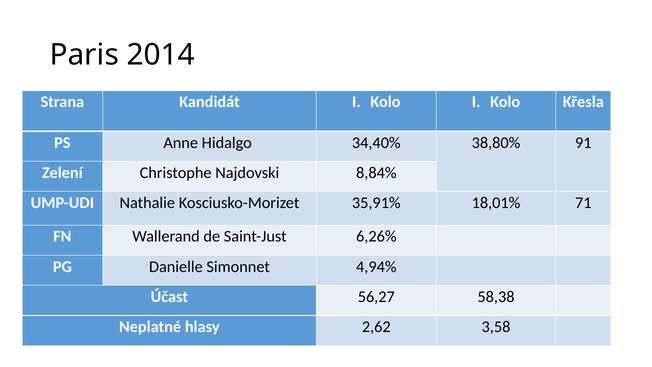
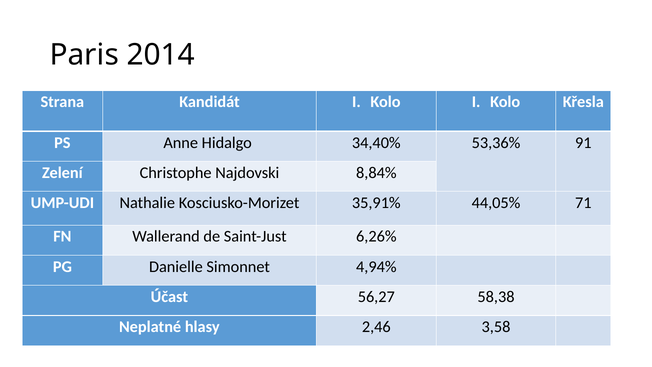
38,80%: 38,80% -> 53,36% (496, 143)
18,01%: 18,01% -> 44,05% (496, 203)
2,62: 2,62 -> 2,46 (376, 327)
